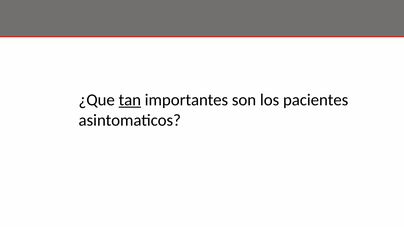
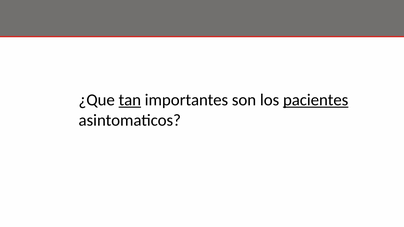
pacientes underline: none -> present (316, 100)
